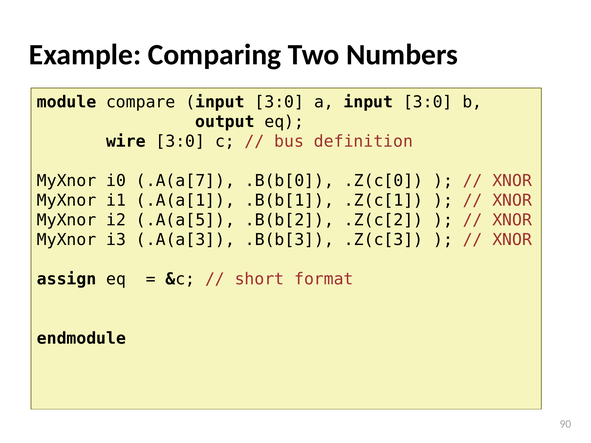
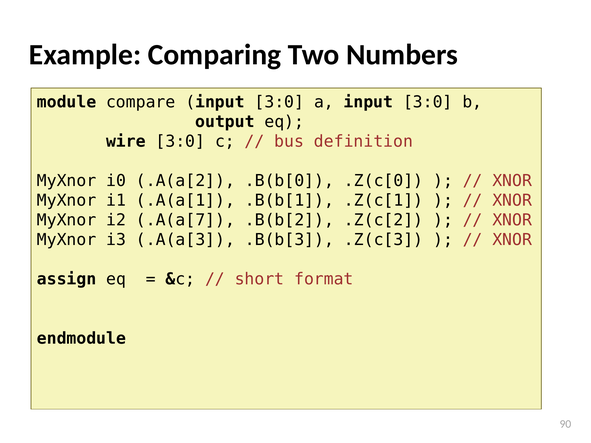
.A(a[7: .A(a[7 -> .A(a[2 (185, 181)
.A(a[5: .A(a[5 -> .A(a[7 (185, 220)
